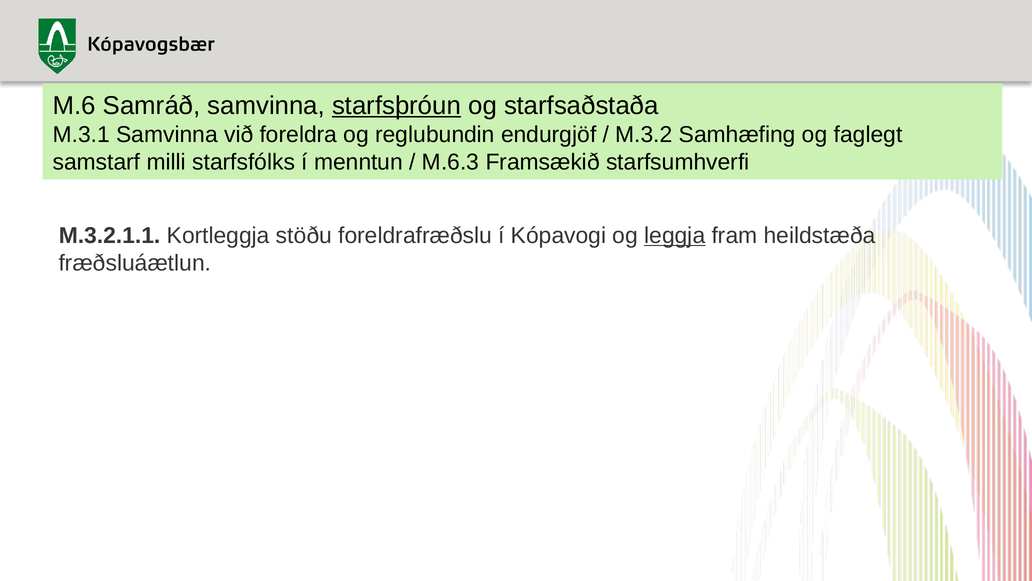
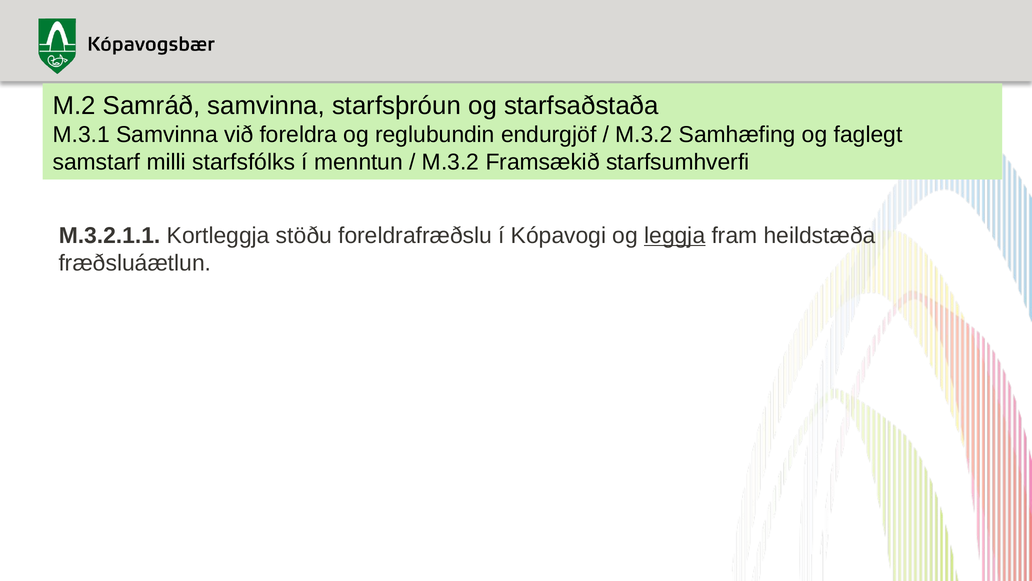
M.6: M.6 -> M.2 (74, 106)
starfsþróun underline: present -> none (397, 106)
M.6.3: M.6.3 -> M.3.2 (451, 162)
